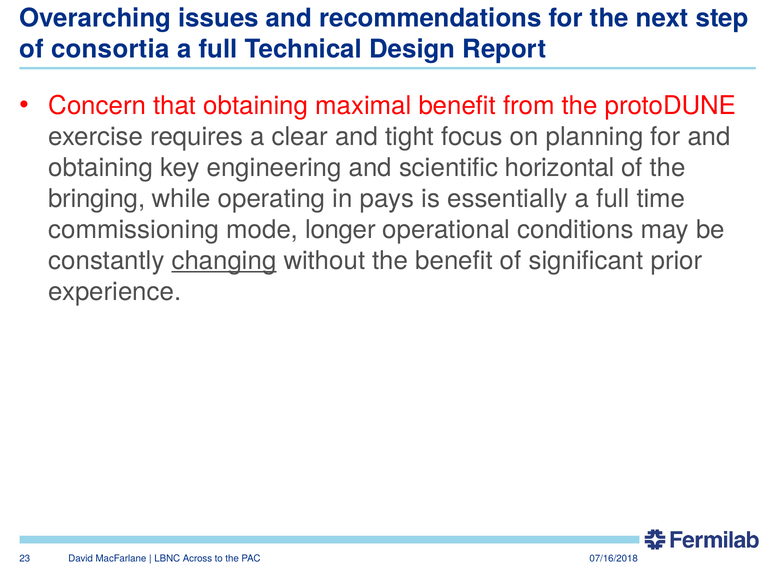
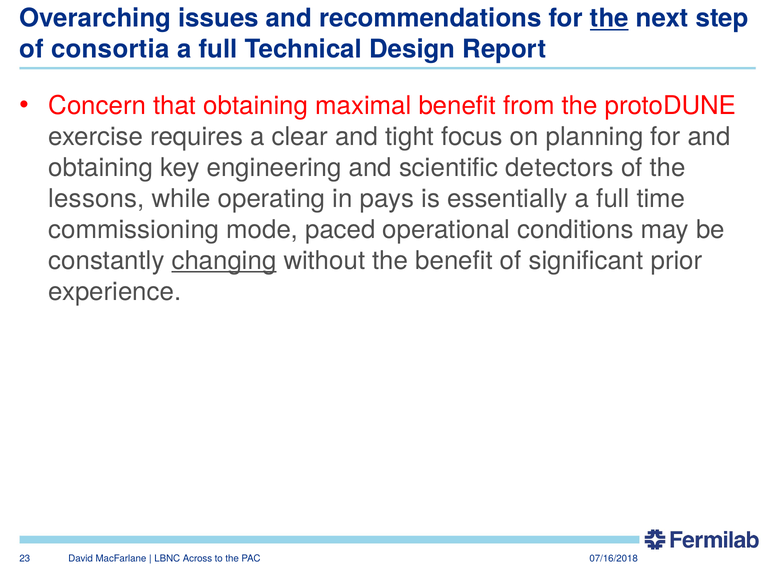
the underline: none -> present (609, 18)
horizontal: horizontal -> detectors (560, 168)
bringing: bringing -> lessons (96, 199)
longer: longer -> paced (340, 230)
